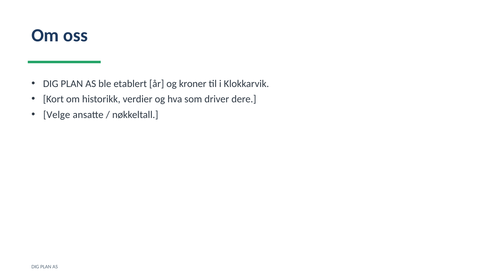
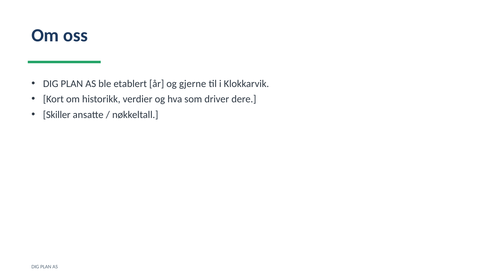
kroner: kroner -> gjerne (193, 84)
Velge: Velge -> Skiller (57, 115)
